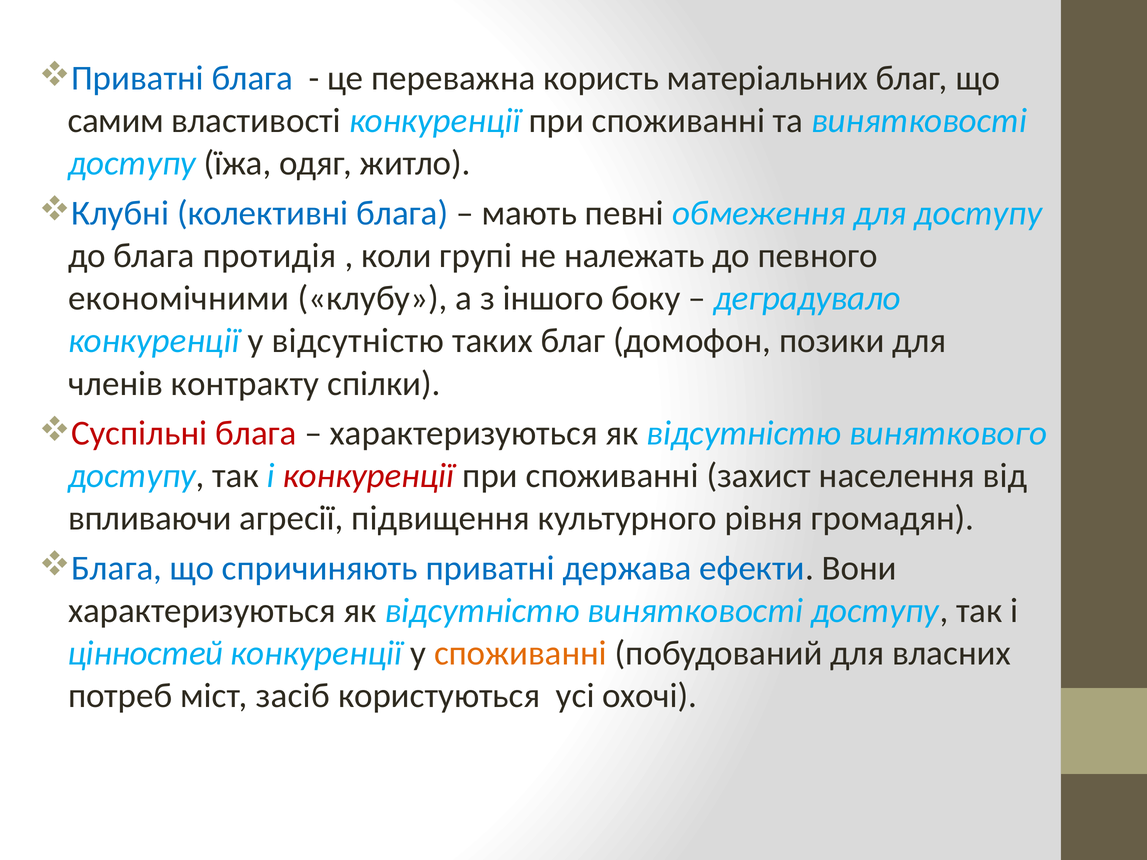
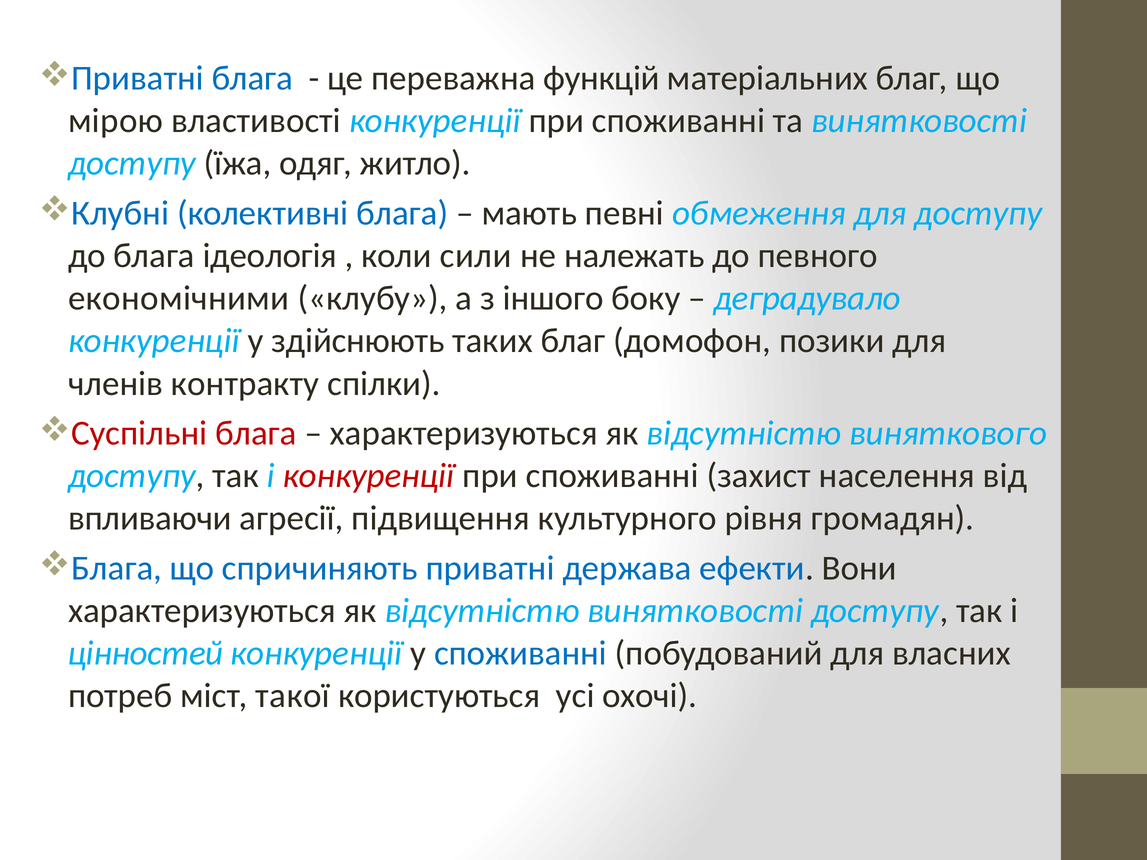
користь: користь -> функцій (601, 78)
самим: самим -> мірою (116, 121)
протидія: протидія -> ідеологія (270, 256)
групі: групі -> сили (476, 256)
у відсутністю: відсутністю -> здійснюють (358, 341)
споживанні colour: orange -> blue (521, 653)
засіб: засіб -> такої (293, 696)
